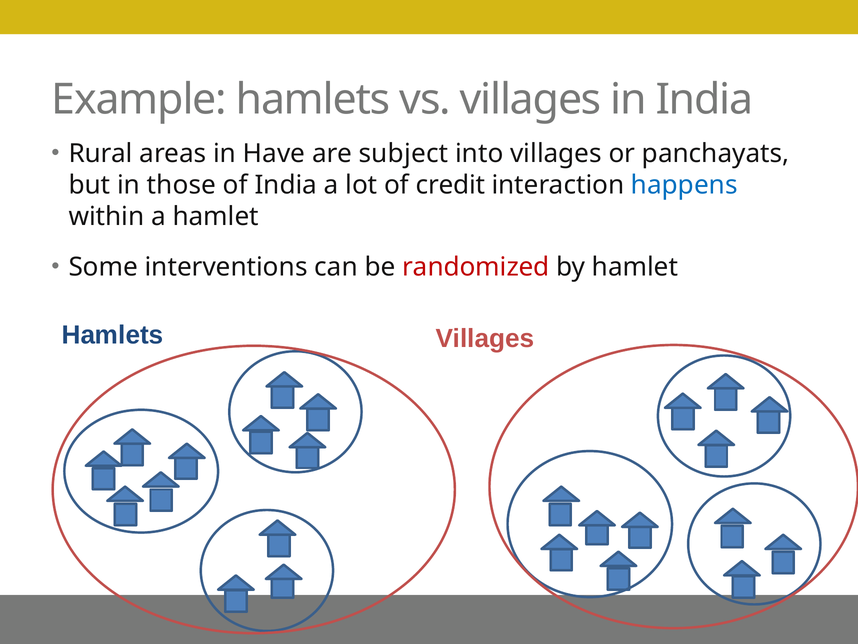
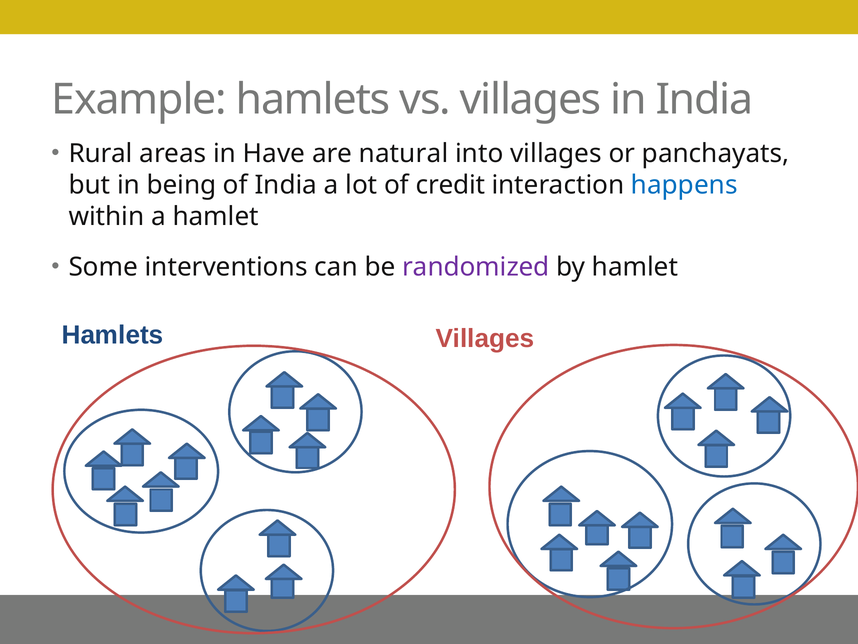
subject: subject -> natural (404, 153)
those: those -> being (182, 185)
randomized colour: red -> purple (476, 267)
